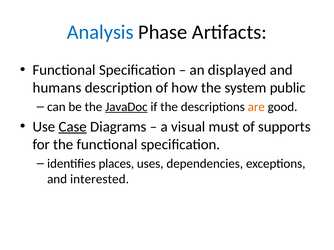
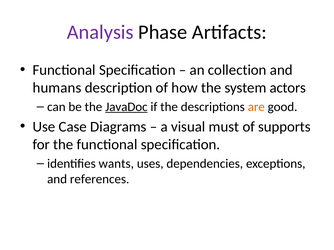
Analysis colour: blue -> purple (100, 32)
displayed: displayed -> collection (237, 70)
public: public -> actors (288, 88)
Case underline: present -> none (73, 127)
places: places -> wants (116, 164)
interested: interested -> references (100, 179)
